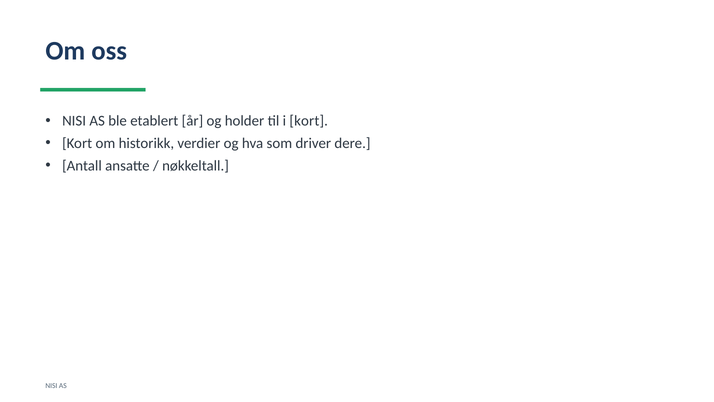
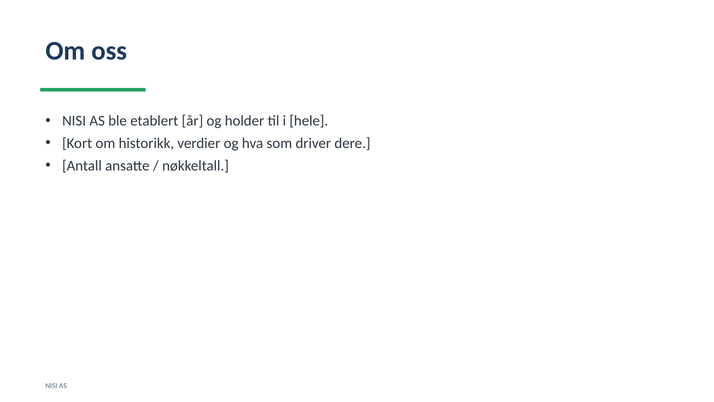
i kort: kort -> hele (309, 121)
